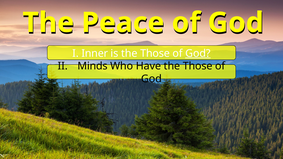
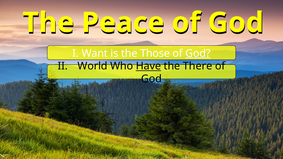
Inner: Inner -> Want (95, 53)
Minds: Minds -> World (93, 66)
Have underline: none -> present (148, 66)
Those: Those -> There (198, 66)
